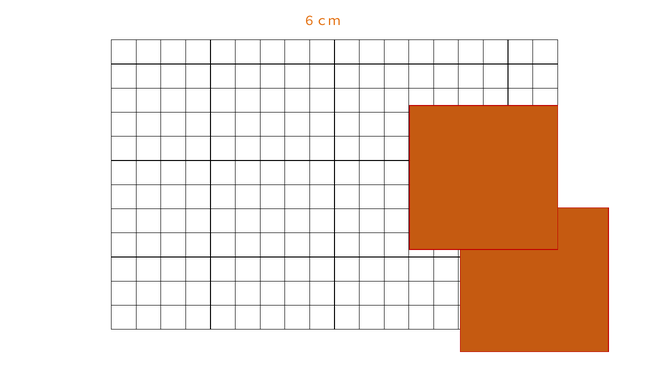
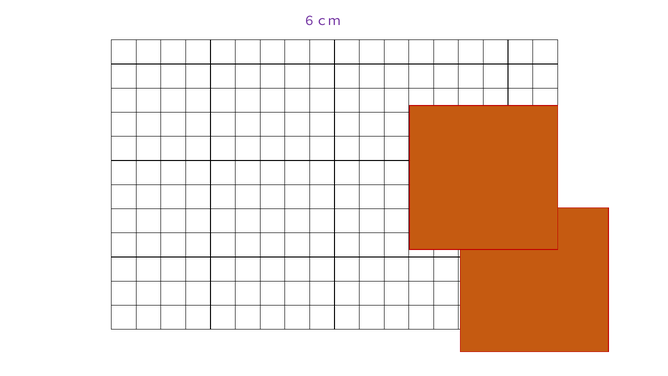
６ｃｍ colour: orange -> purple (322, 21)
